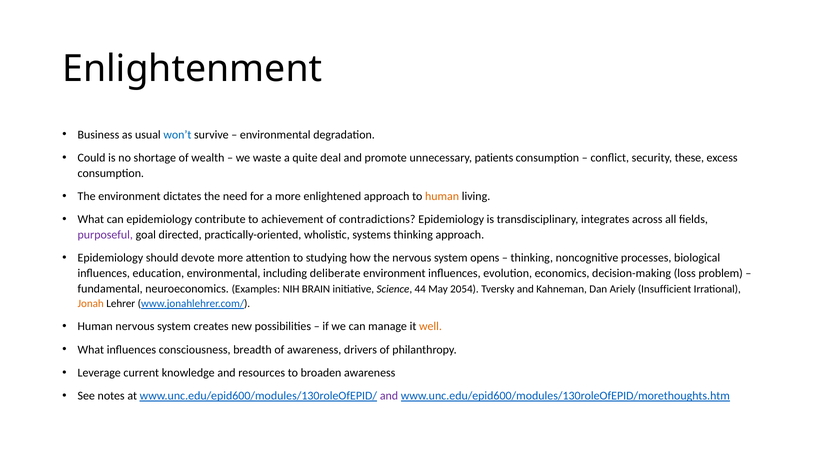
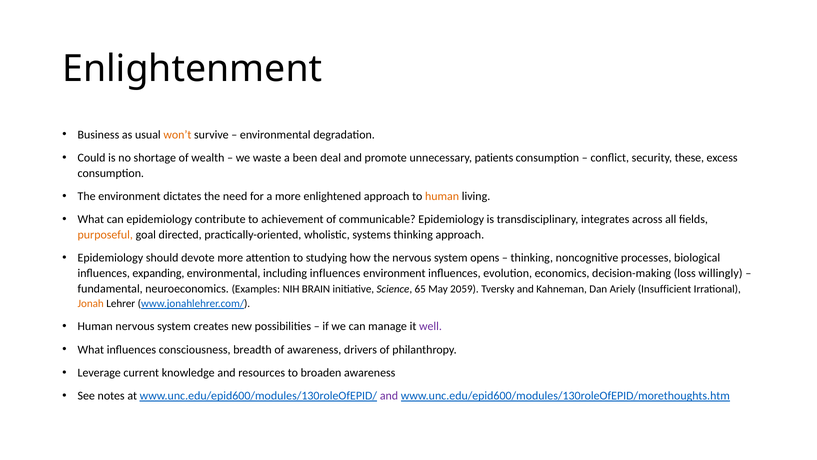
won’t colour: blue -> orange (177, 135)
quite: quite -> been (305, 158)
contradictions: contradictions -> communicable (377, 219)
purposeful colour: purple -> orange (105, 235)
education: education -> expanding (158, 273)
including deliberate: deliberate -> influences (335, 273)
problem: problem -> willingly (721, 273)
44: 44 -> 65 (420, 289)
2054: 2054 -> 2059 (464, 289)
well colour: orange -> purple (430, 326)
